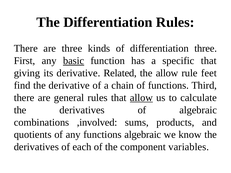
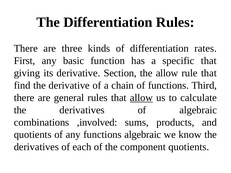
differentiation three: three -> rates (206, 48)
basic underline: present -> none (74, 61)
Related: Related -> Section (120, 73)
rule feet: feet -> that (209, 73)
component variables: variables -> quotients (189, 147)
